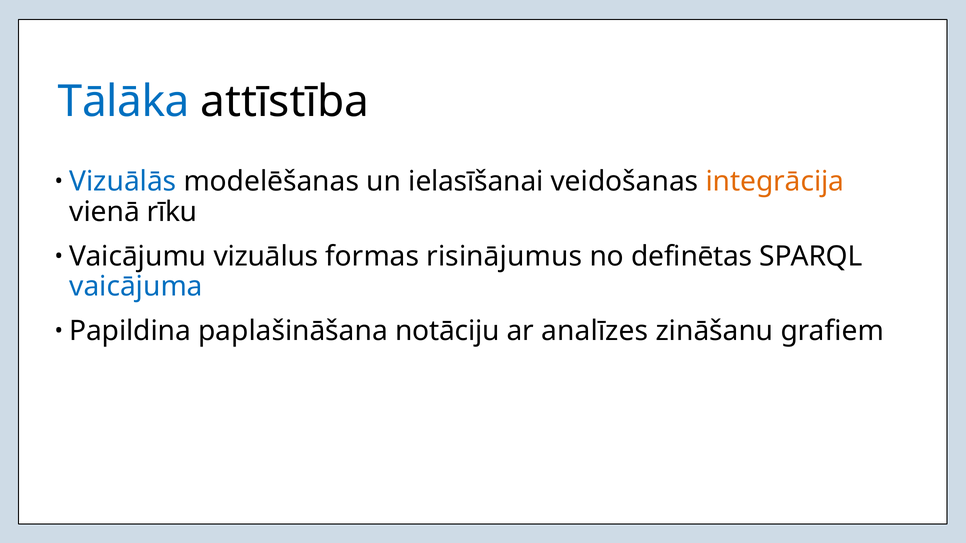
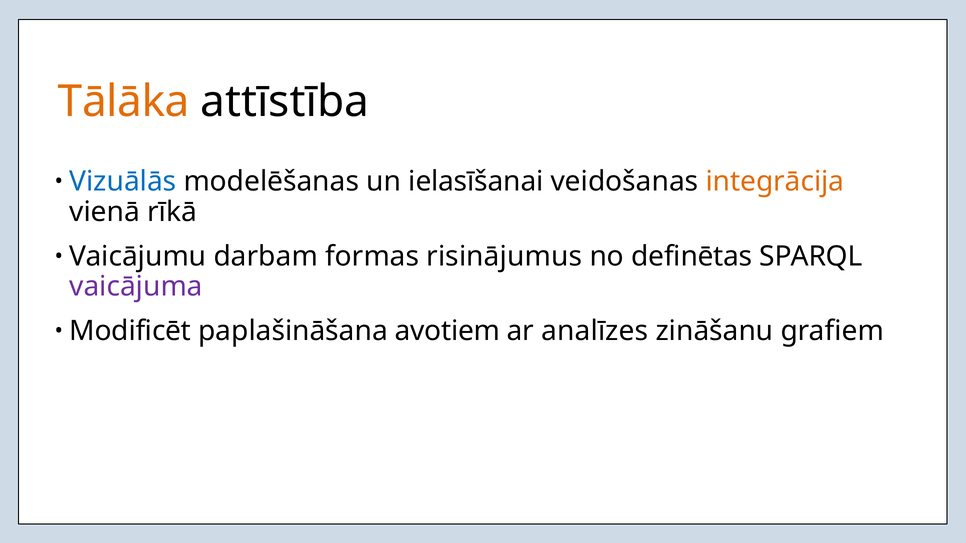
Tālāka colour: blue -> orange (124, 102)
rīku: rīku -> rīkā (172, 212)
vizuālus: vizuālus -> darbam (266, 256)
vaicājuma colour: blue -> purple (136, 287)
Papildina: Papildina -> Modificēt (130, 331)
notāciju: notāciju -> avotiem (447, 331)
